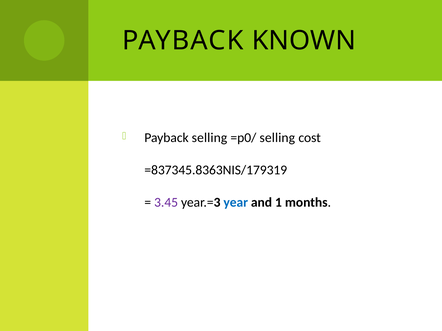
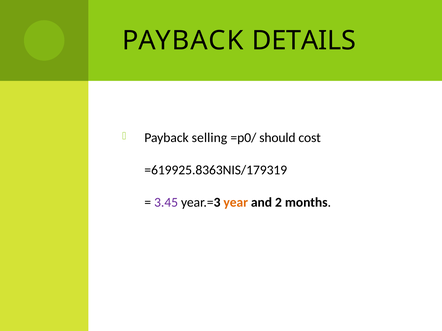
KNOWN: KNOWN -> DETAILS (304, 41)
=p0/ selling: selling -> should (277, 138)
=837345.8363NIS/179319: =837345.8363NIS/179319 -> =619925.8363NIS/179319 (216, 170)
year colour: blue -> orange (236, 203)
1: 1 -> 2 (278, 203)
